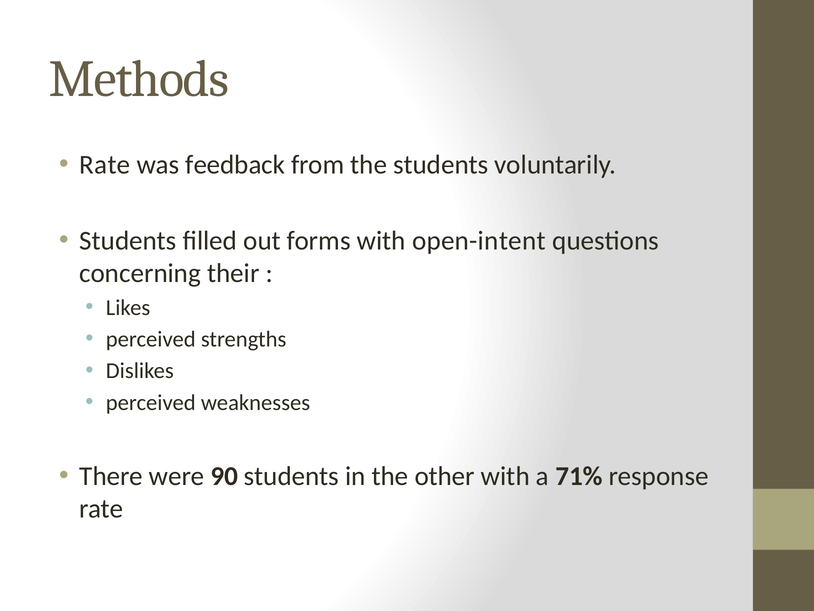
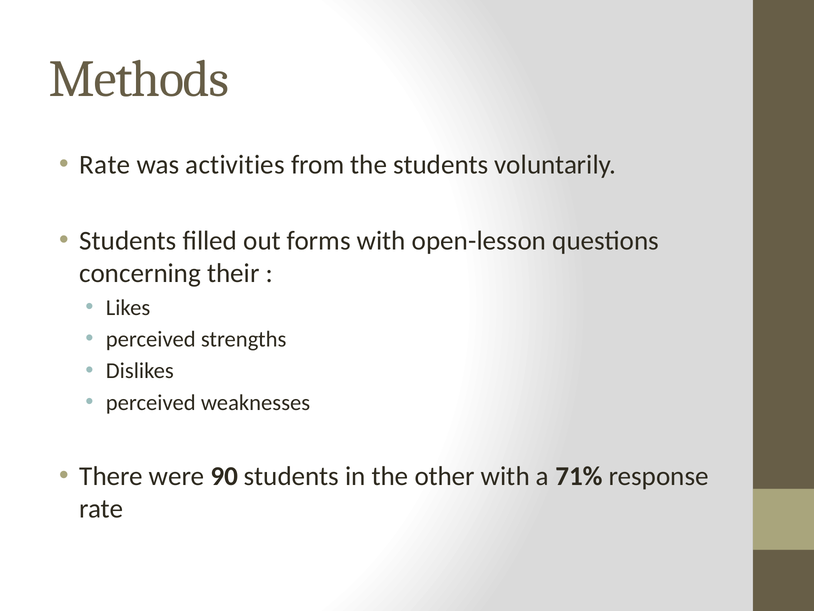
feedback: feedback -> activities (235, 165)
open-intent: open-intent -> open-lesson (479, 241)
